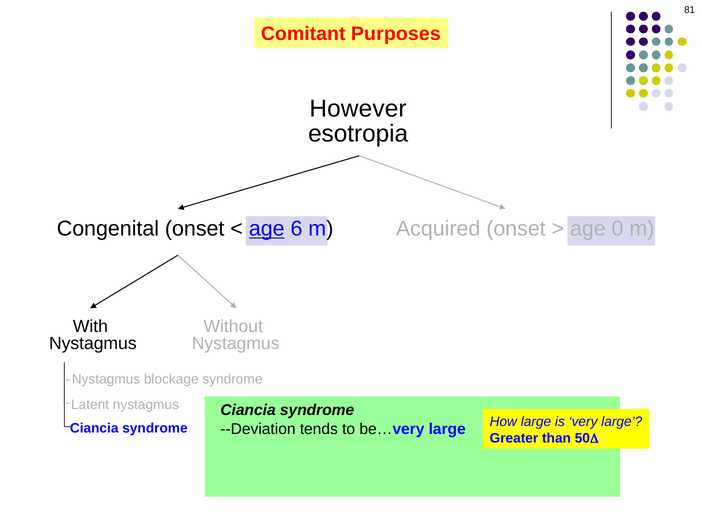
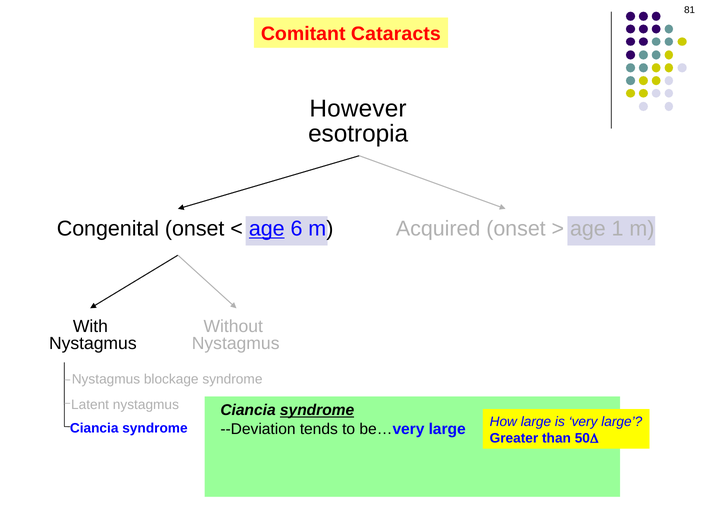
Purposes: Purposes -> Cataracts (396, 34)
0: 0 -> 1 (618, 229)
syndrome underline: none -> present (317, 411)
